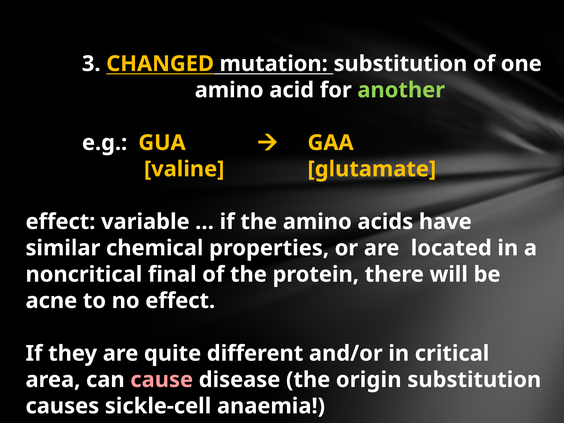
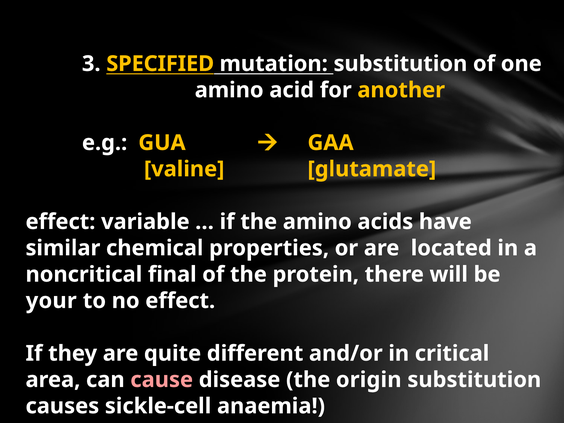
CHANGED: CHANGED -> SPECIFIED (160, 64)
another colour: light green -> yellow (401, 90)
acne: acne -> your (51, 301)
